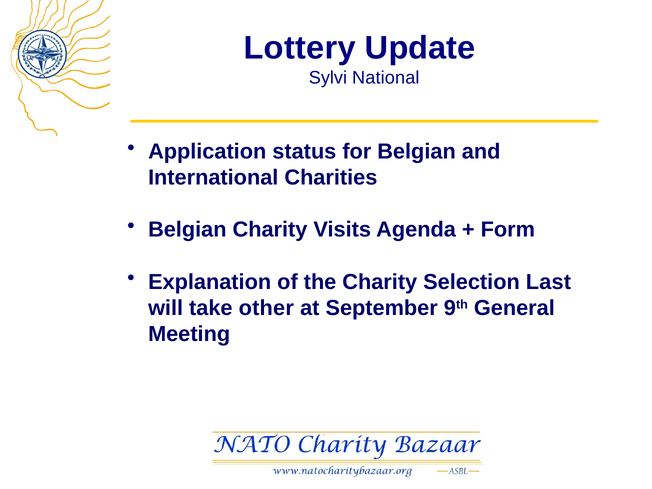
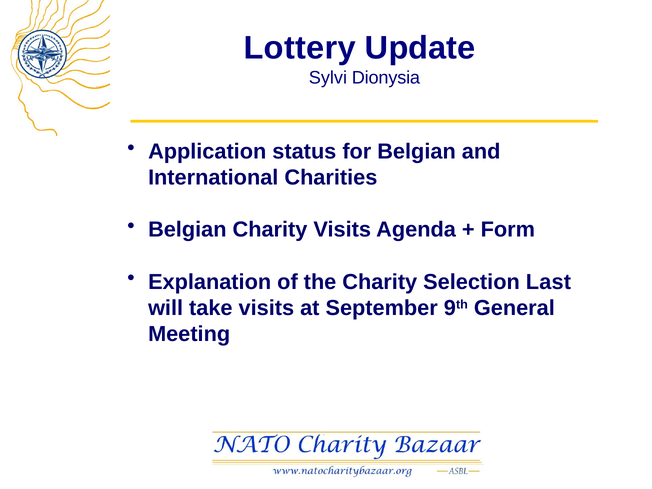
National: National -> Dionysia (386, 78)
take other: other -> visits (266, 308)
